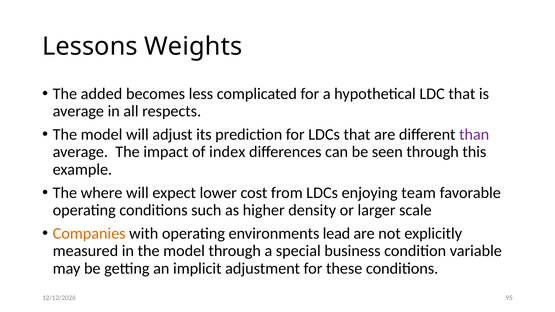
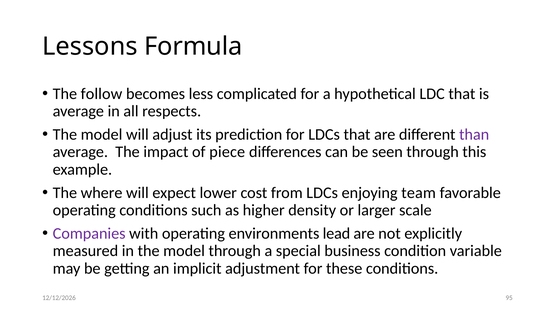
Weights: Weights -> Formula (193, 47)
added: added -> follow (102, 94)
index: index -> piece (227, 152)
Companies colour: orange -> purple (89, 234)
